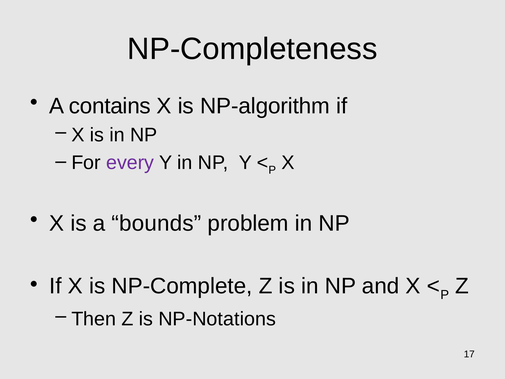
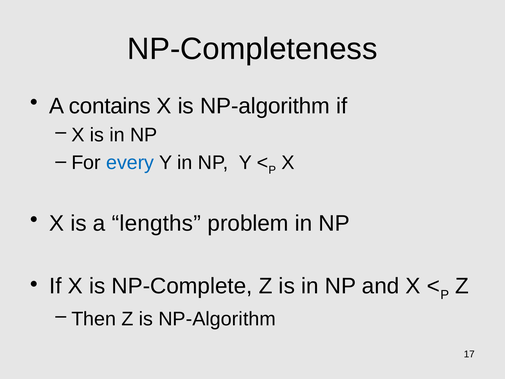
every colour: purple -> blue (130, 162)
bounds: bounds -> lengths (156, 223)
Z is NP-Notations: NP-Notations -> NP-Algorithm (217, 319)
